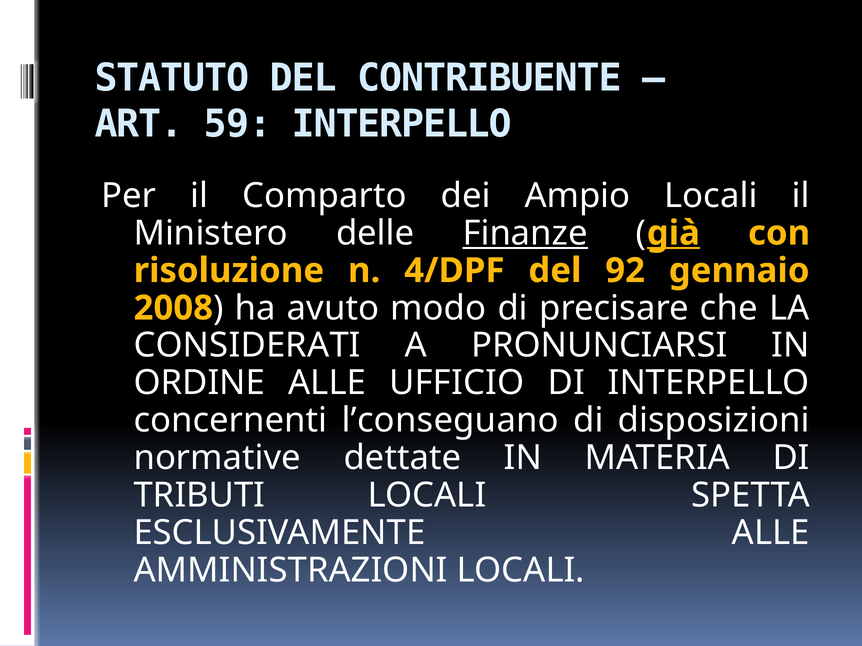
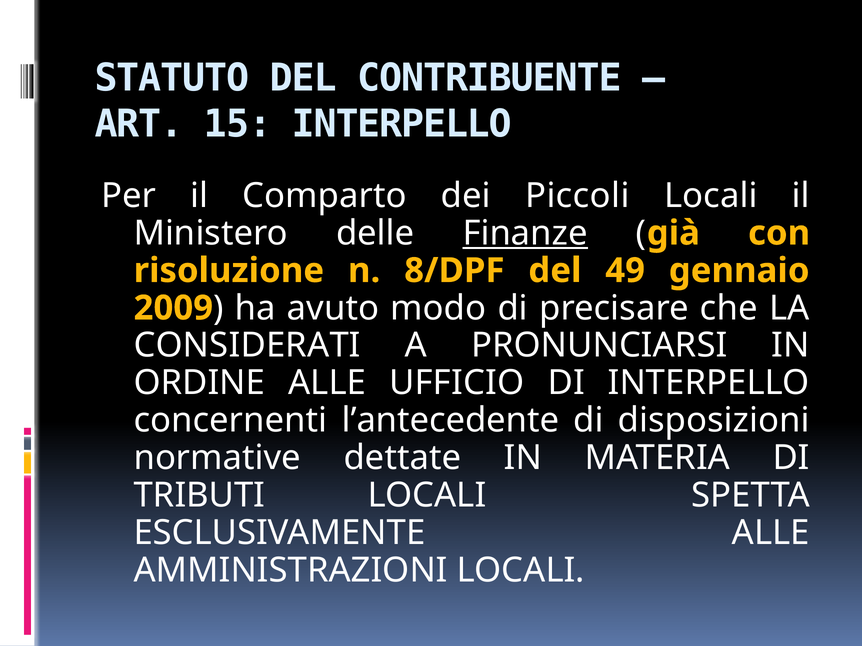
59: 59 -> 15 (238, 124)
Ampio: Ampio -> Piccoli (577, 196)
già underline: present -> none (673, 233)
4/DPF: 4/DPF -> 8/DPF (454, 271)
92: 92 -> 49 (625, 271)
2008: 2008 -> 2009 (173, 308)
l’conseguano: l’conseguano -> l’antecedente (450, 421)
